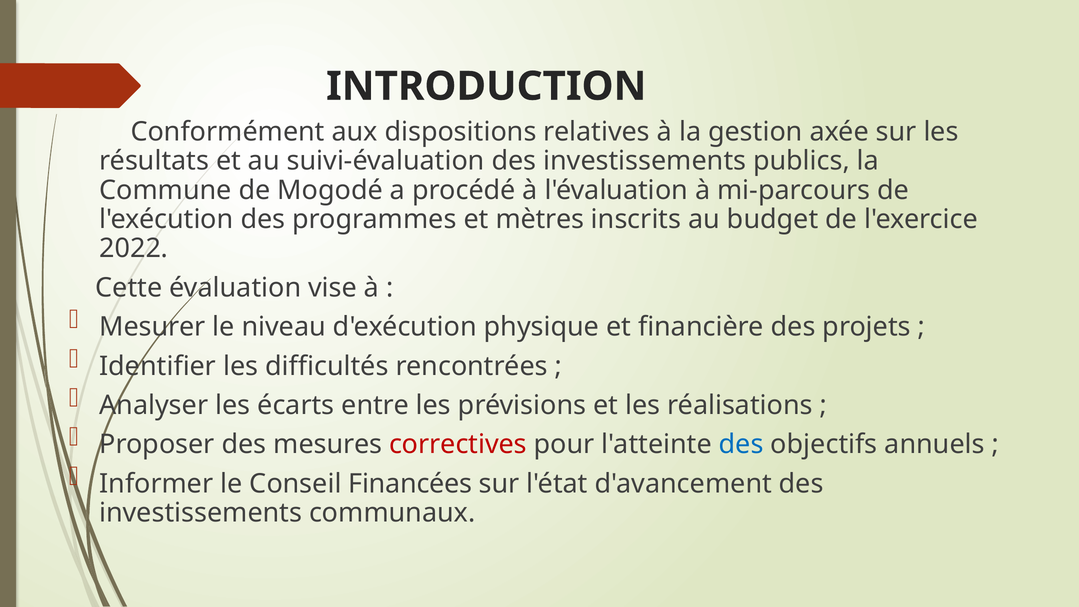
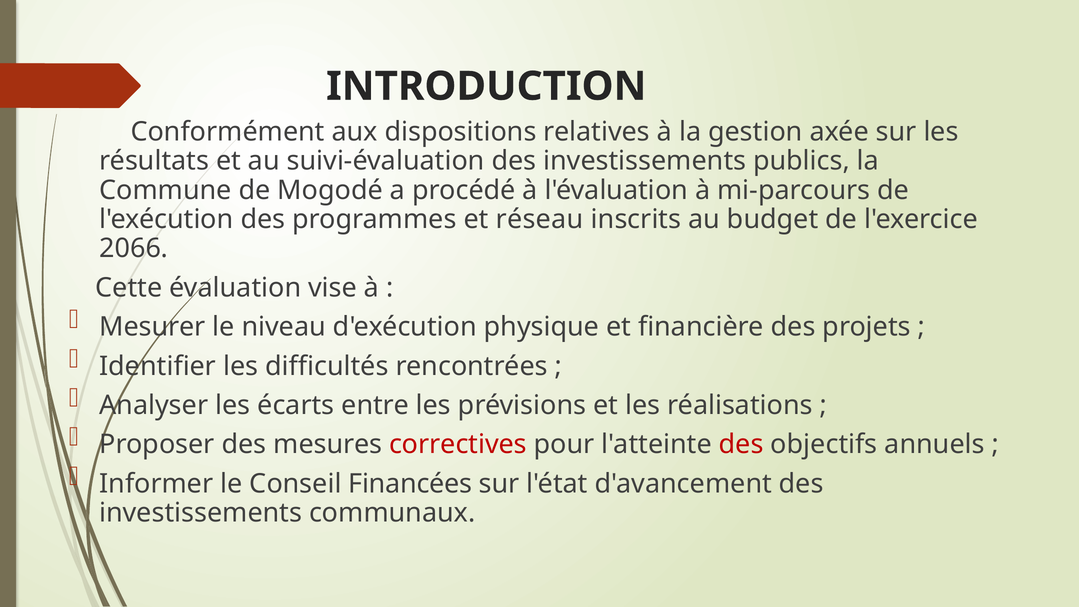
mètres: mètres -> réseau (540, 219)
2022: 2022 -> 2066 (134, 248)
des colour: blue -> red (741, 445)
